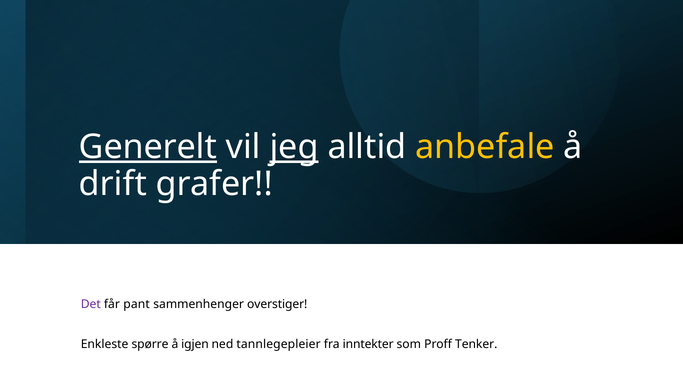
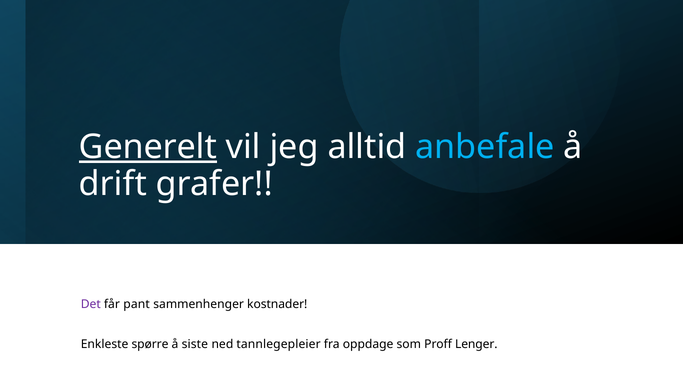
jeg underline: present -> none (294, 147)
anbefale colour: yellow -> light blue (485, 147)
overstiger: overstiger -> kostnader (277, 304)
igjen: igjen -> siste (195, 345)
inntekter: inntekter -> oppdage (368, 345)
Tenker: Tenker -> Lenger (476, 345)
